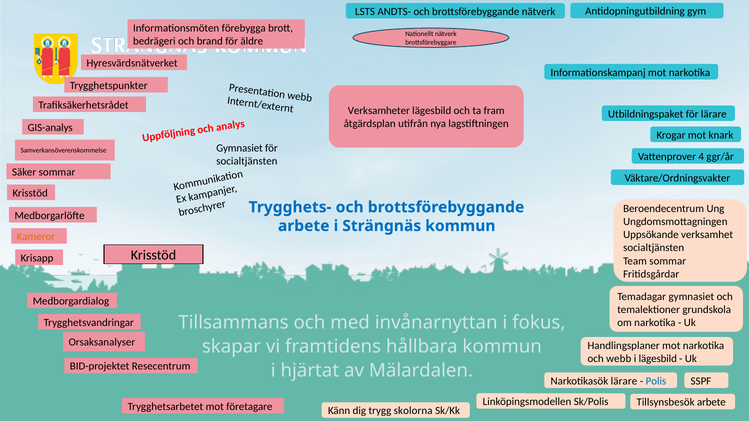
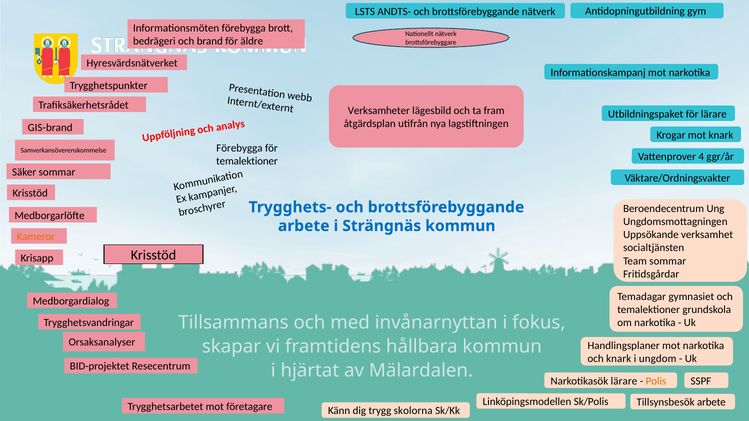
GIS-analys: GIS-analys -> GIS-brand (50, 128)
Gymnasiet: Gymnasiet -> Förebygga (239, 148)
socialtjänsten: socialtjänsten -> temalektioner (247, 161)
och webb: webb -> knark (619, 359)
i lägesbild: lägesbild -> ungdom (658, 359)
Polis colour: blue -> orange (656, 381)
